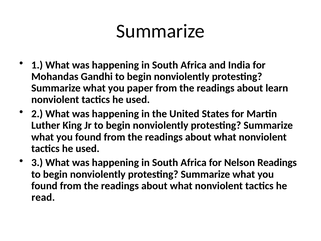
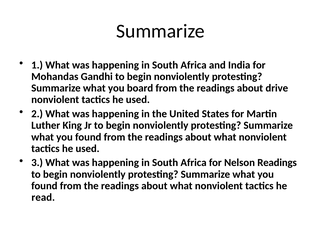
paper: paper -> board (140, 88)
learn: learn -> drive (277, 88)
